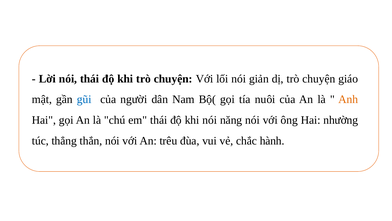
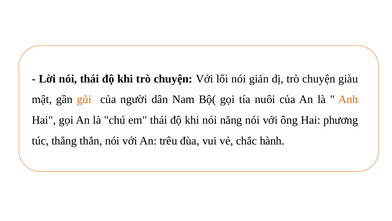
giáo: giáo -> giàu (348, 79)
gũi colour: blue -> orange (84, 99)
nhường: nhường -> phương (341, 120)
